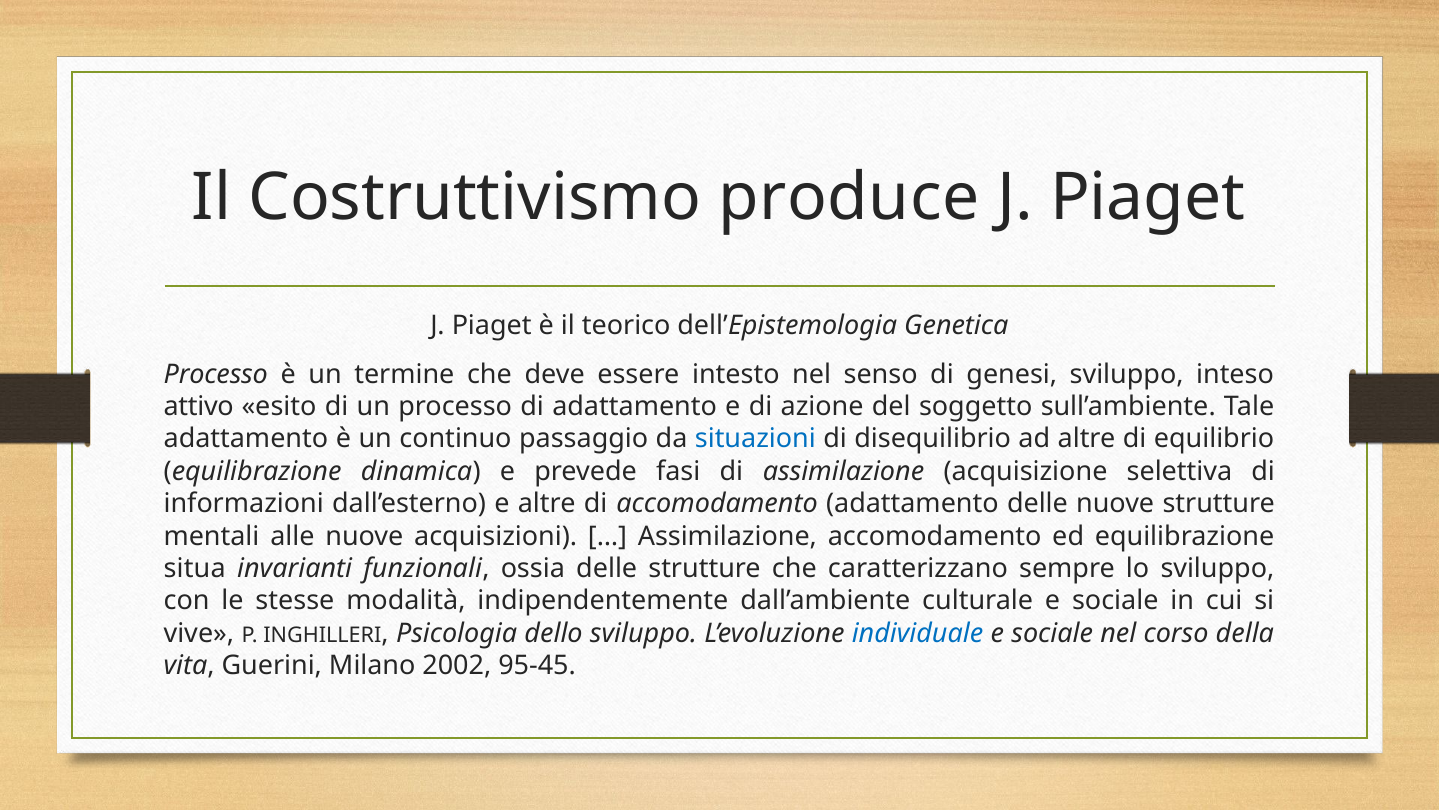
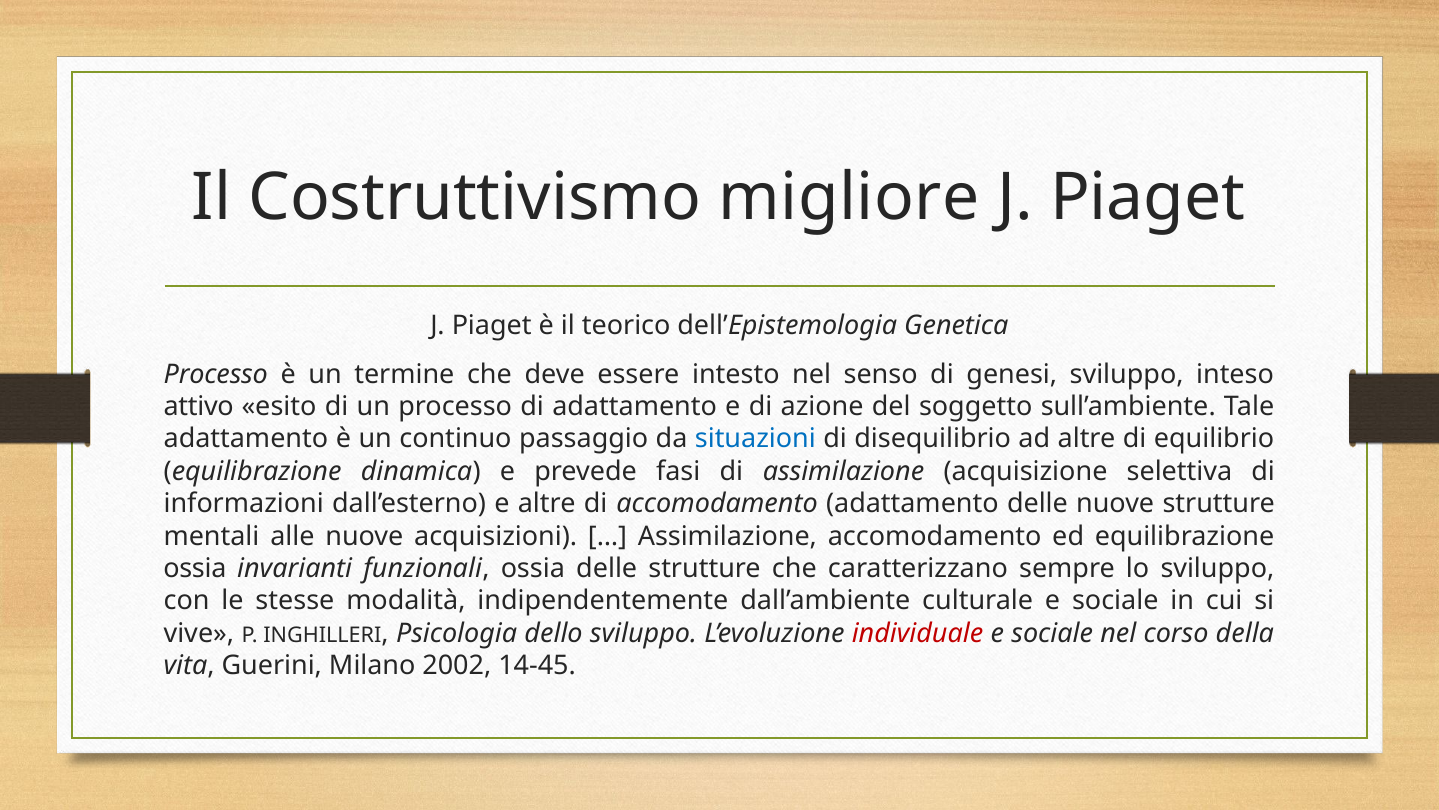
produce: produce -> migliore (849, 197)
situa: situa -> ossia (195, 568)
individuale colour: blue -> red (918, 633)
95-45: 95-45 -> 14-45 (537, 665)
